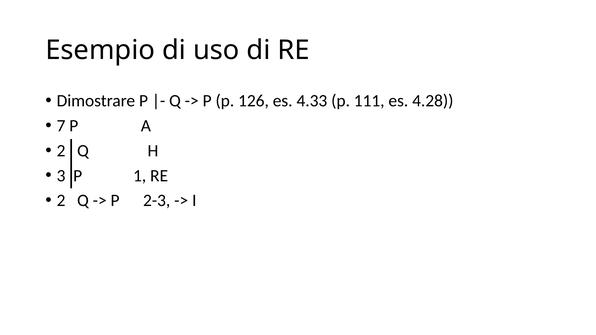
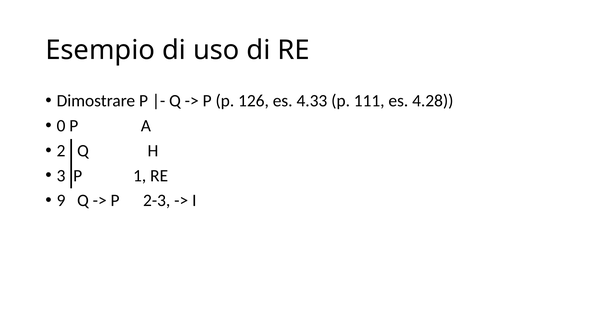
7: 7 -> 0 (61, 126)
2: 2 -> 9 (61, 201)
